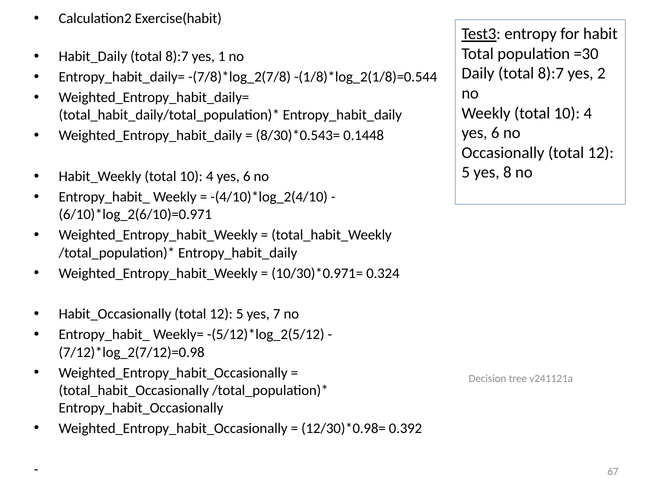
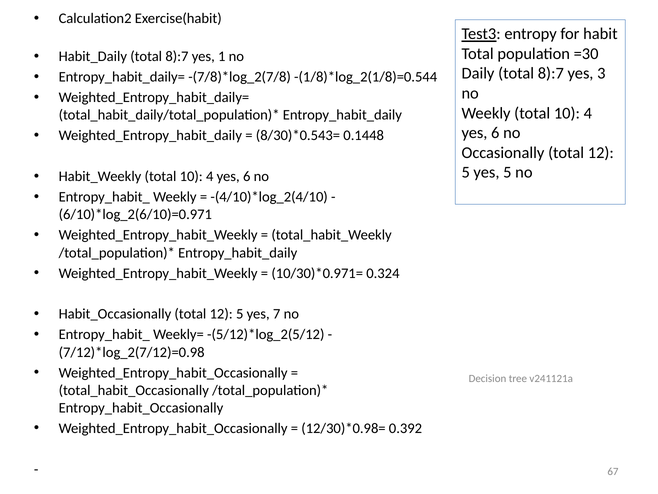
2: 2 -> 3 (601, 73)
yes 8: 8 -> 5 (507, 172)
